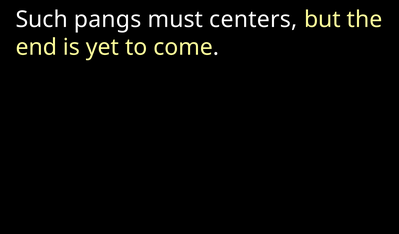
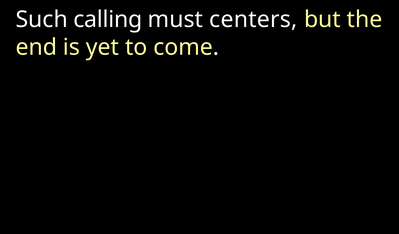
pangs: pangs -> calling (108, 20)
